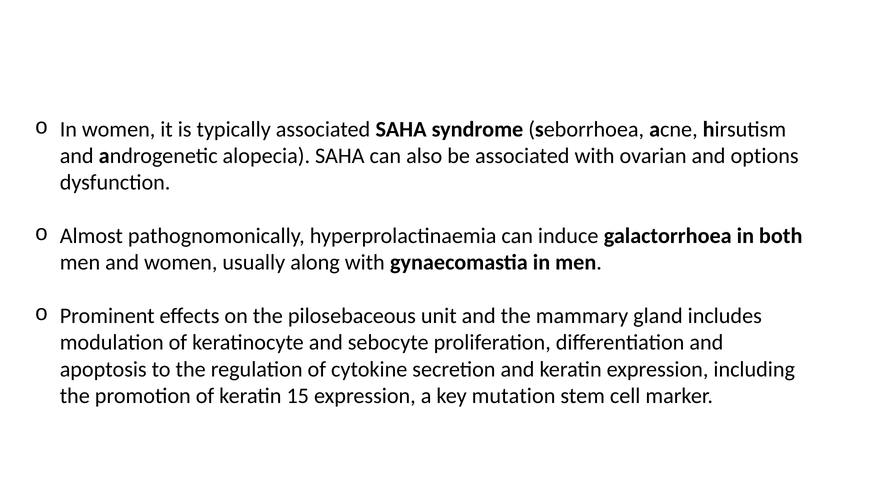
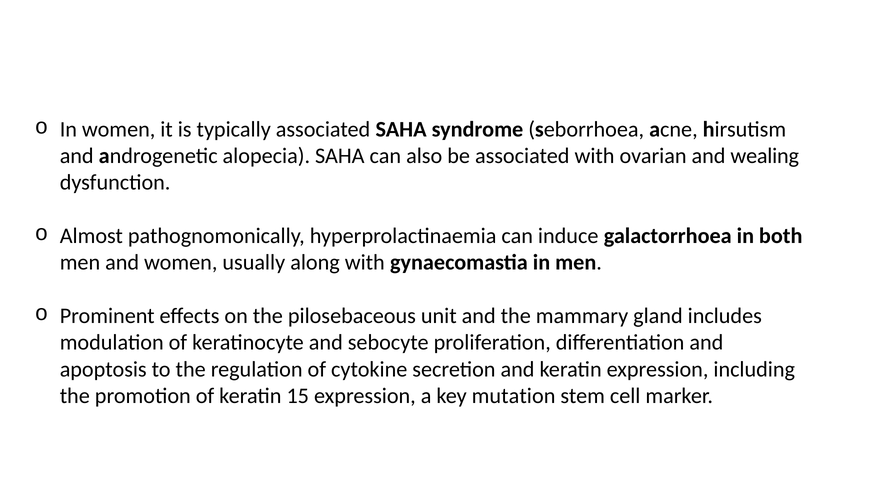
options: options -> wealing (765, 156)
